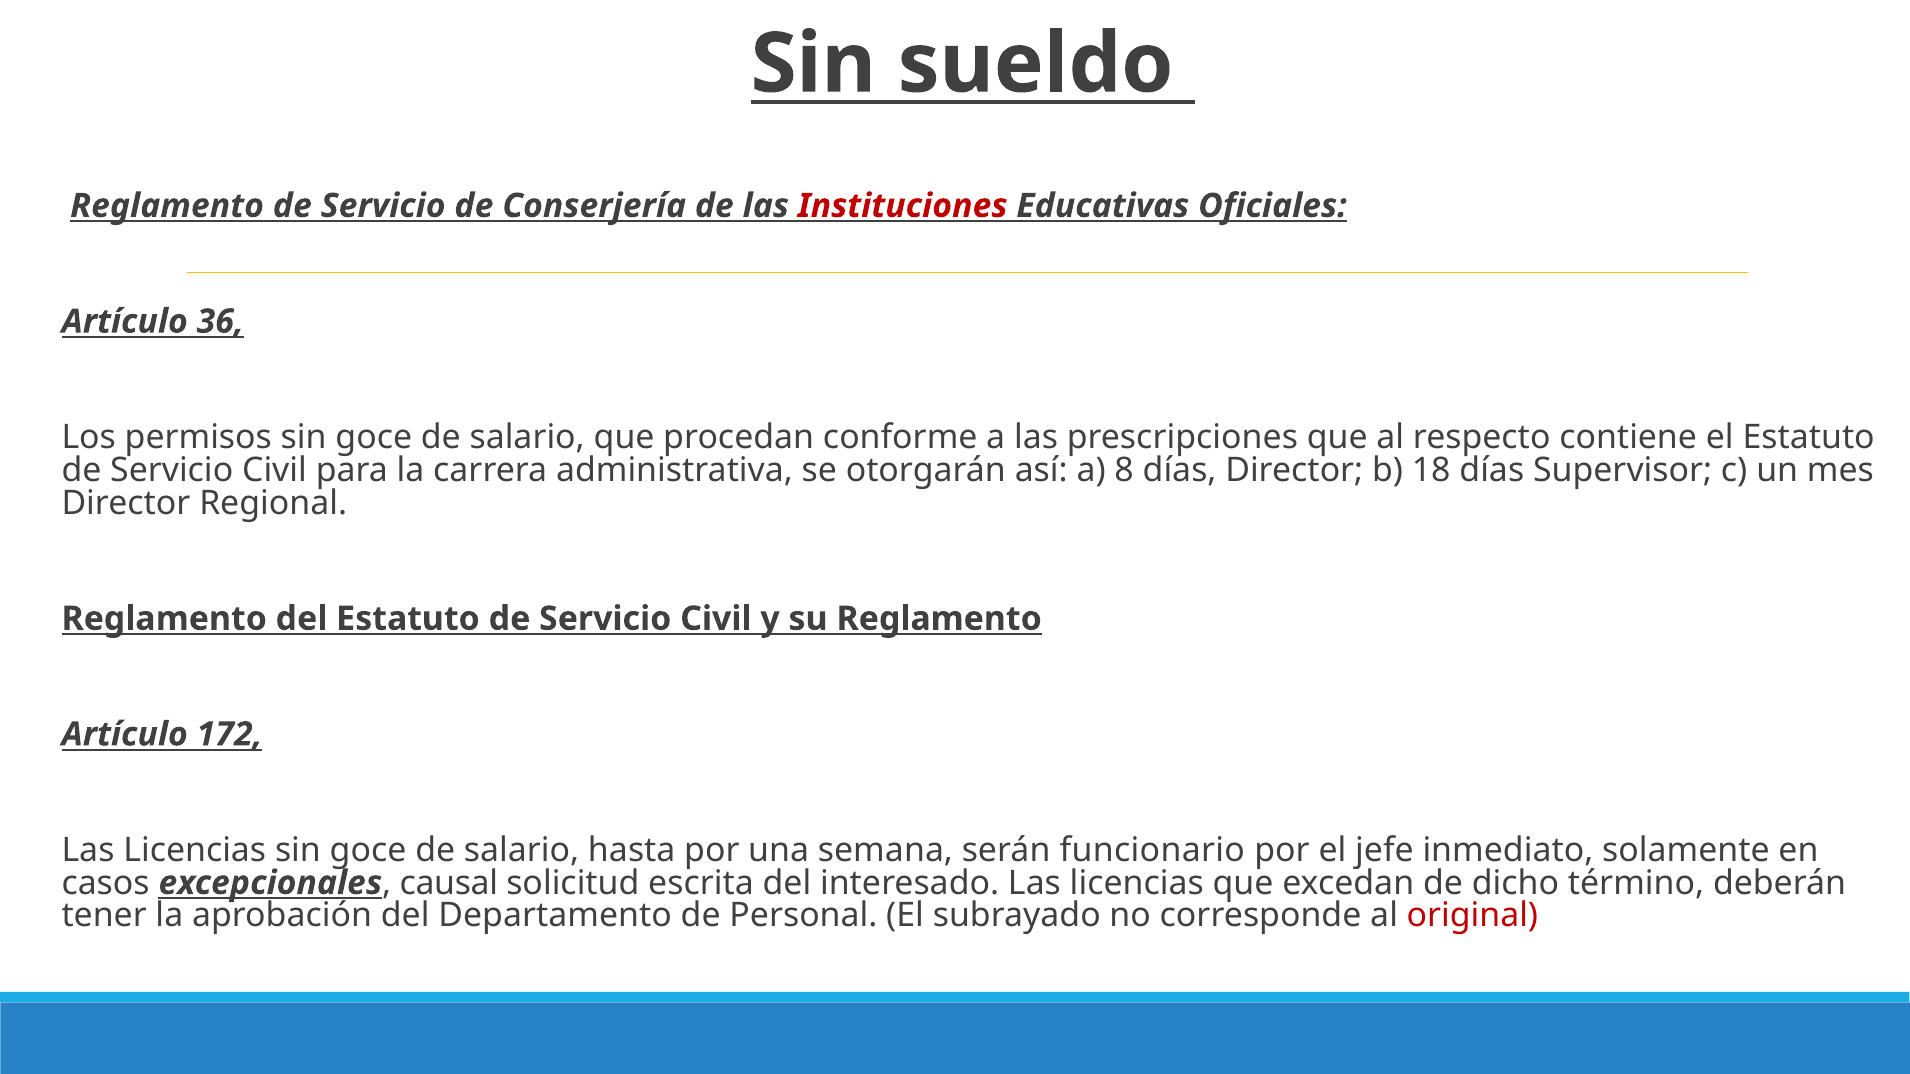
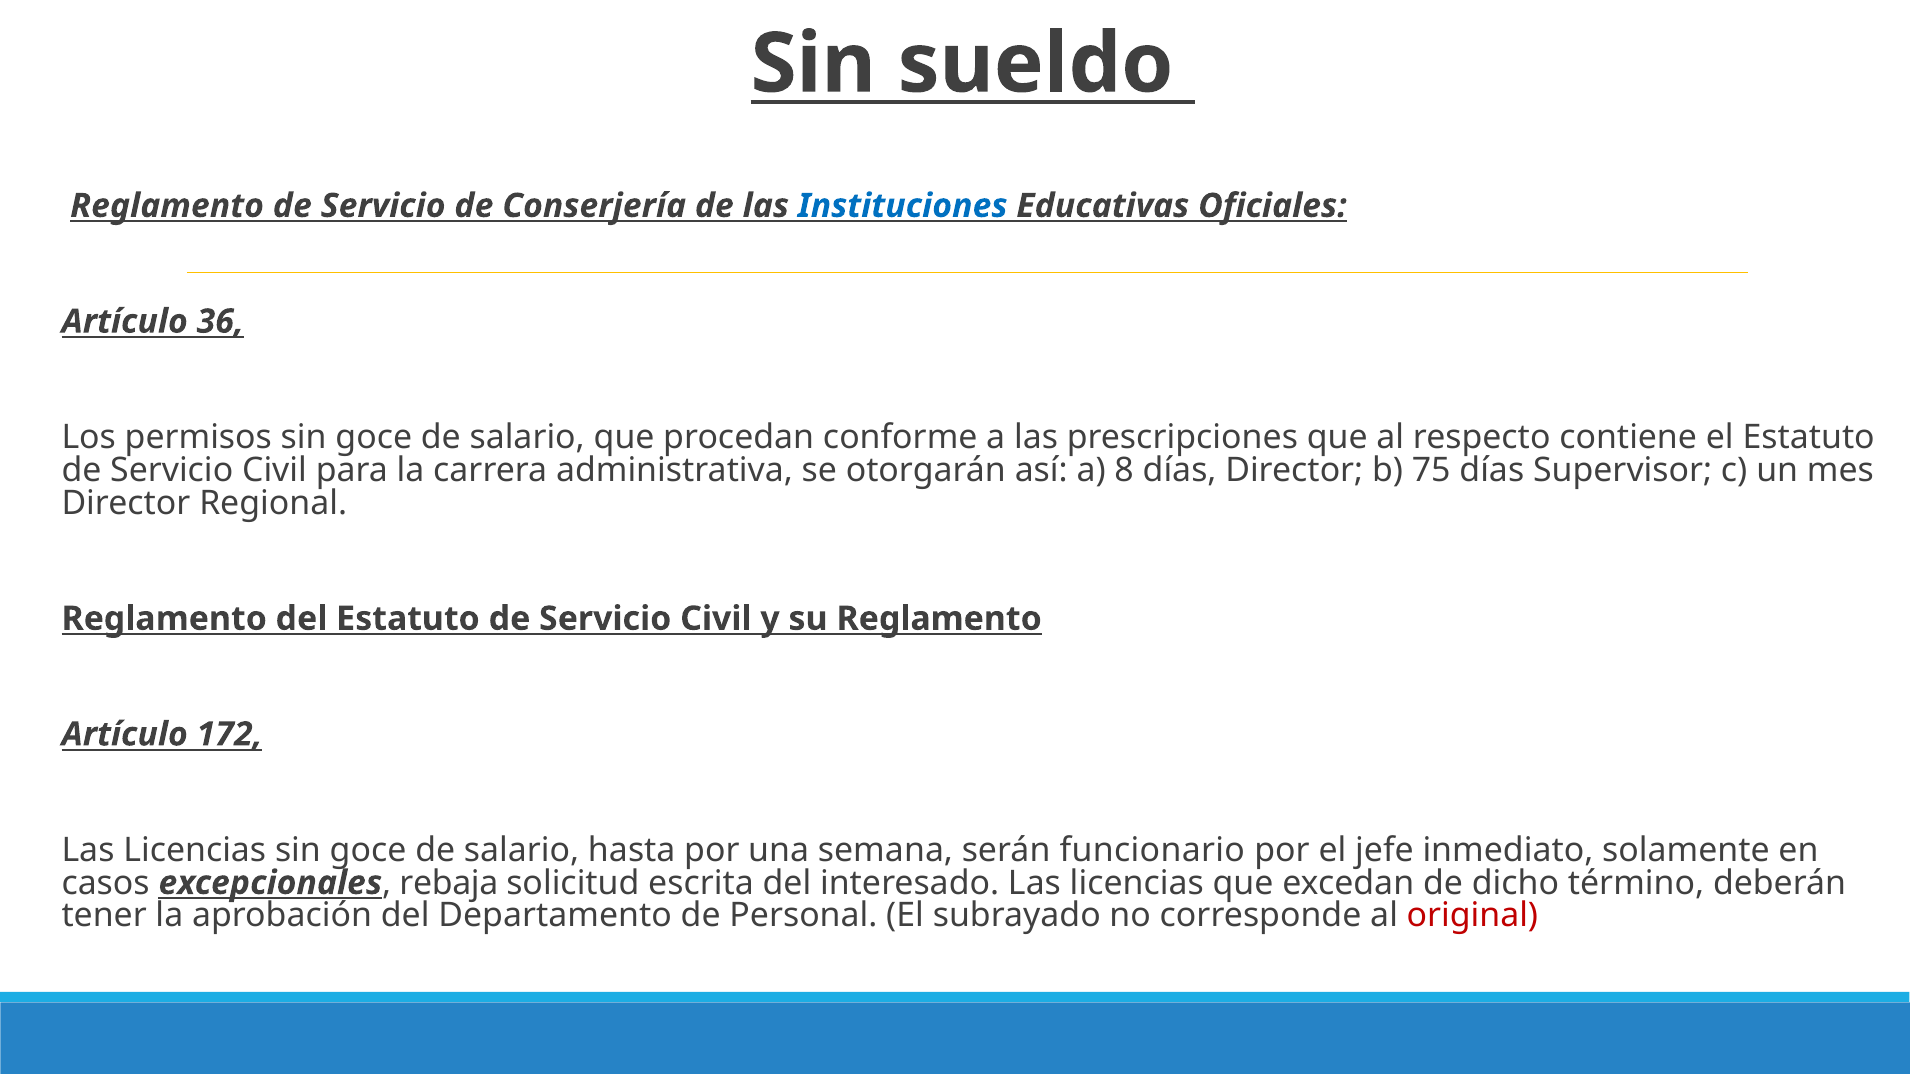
Instituciones colour: red -> blue (903, 206)
18: 18 -> 75 (1431, 470)
causal: causal -> rebaja (449, 883)
